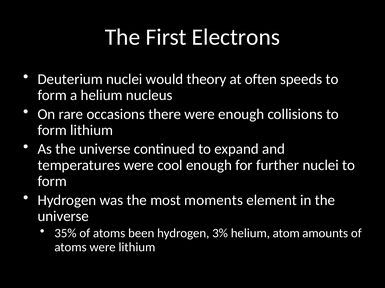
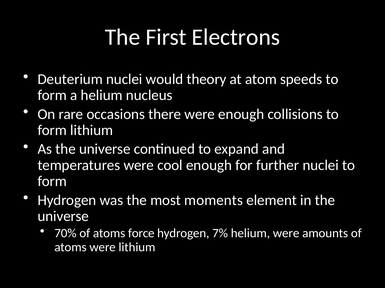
often: often -> atom (261, 79)
35%: 35% -> 70% (65, 234)
been: been -> force (141, 234)
3%: 3% -> 7% (220, 234)
helium atom: atom -> were (286, 234)
